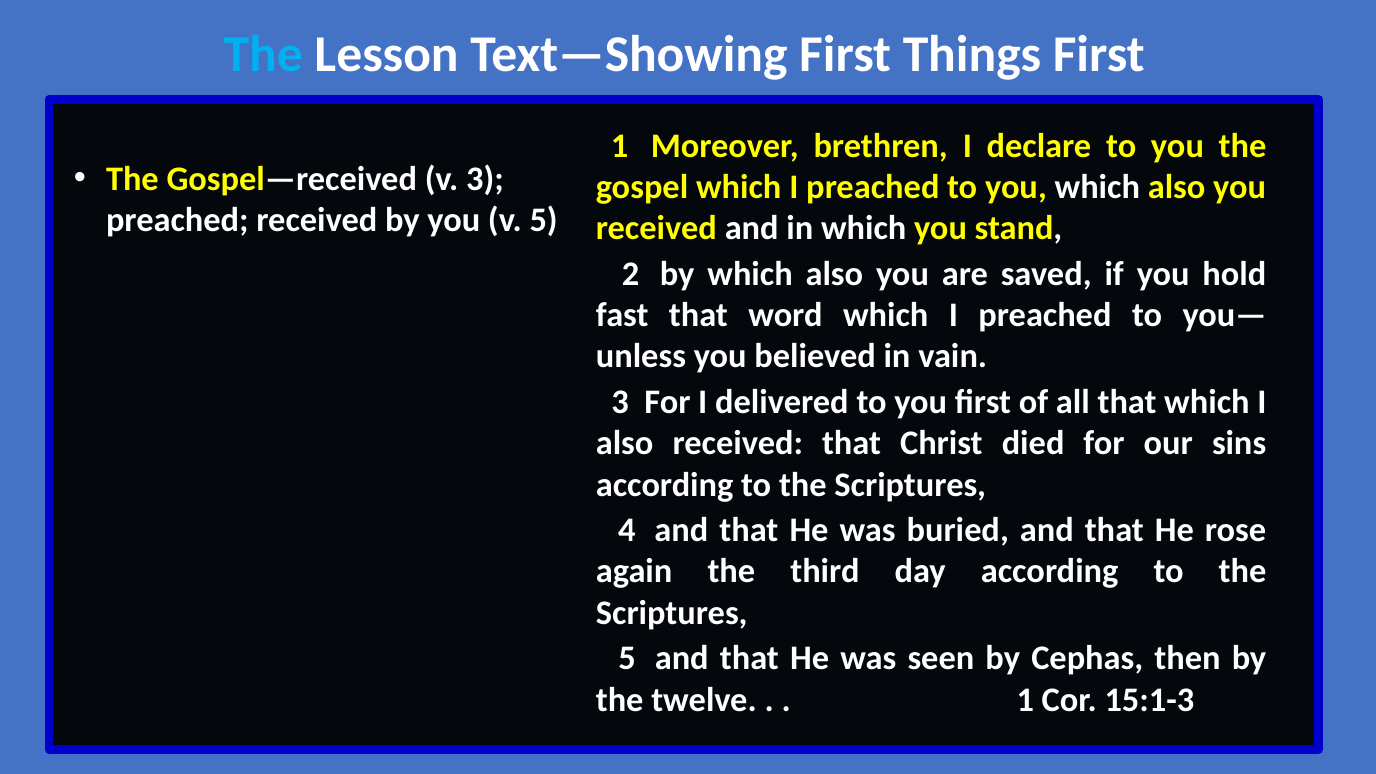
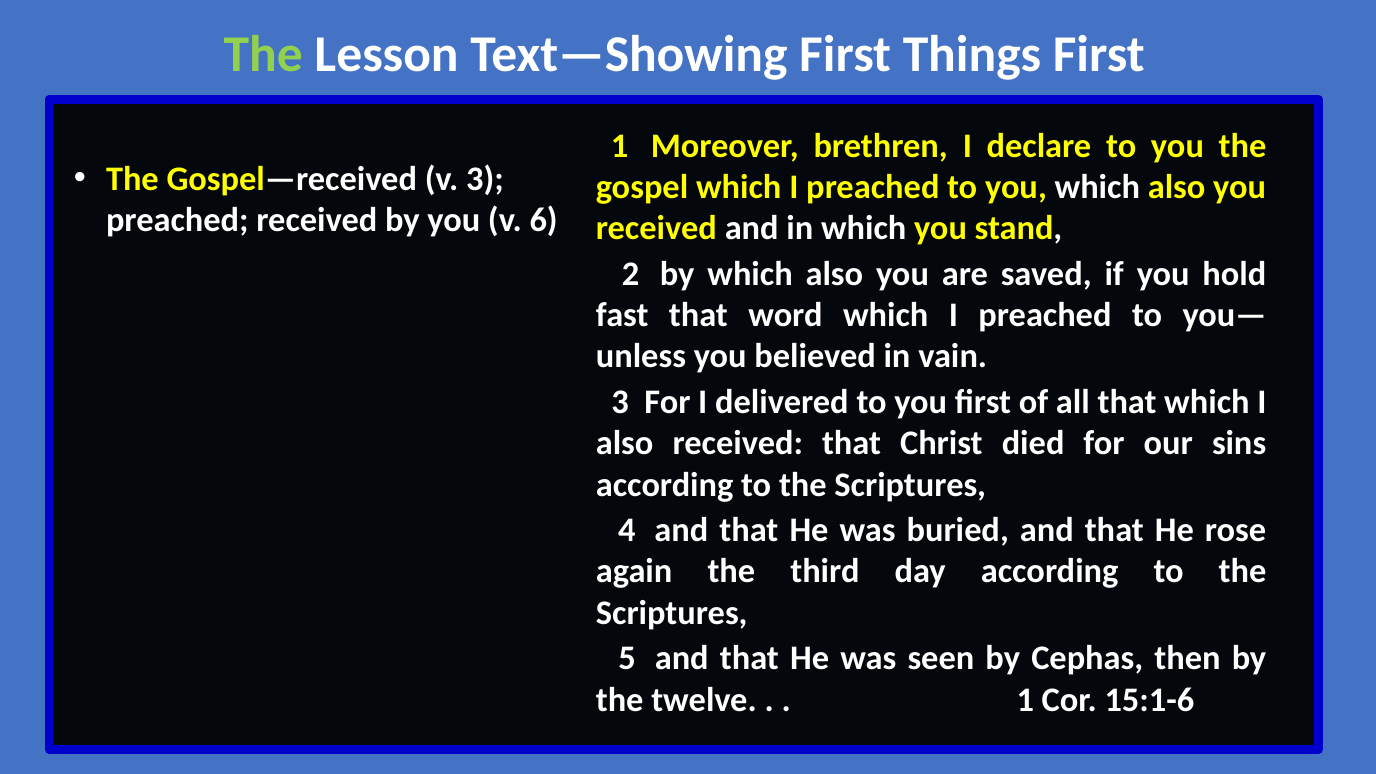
The colour: light blue -> light green (263, 54)
v 5: 5 -> 6 (544, 221)
15:1-3: 15:1-3 -> 15:1-6 (1149, 700)
